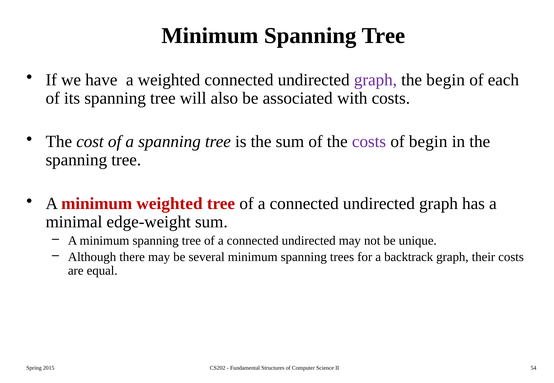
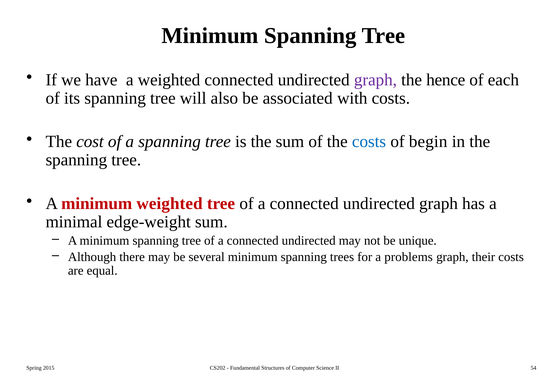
the begin: begin -> hence (446, 80)
costs colour: purple -> blue (369, 142)
backtrack: backtrack -> problems (409, 257)
